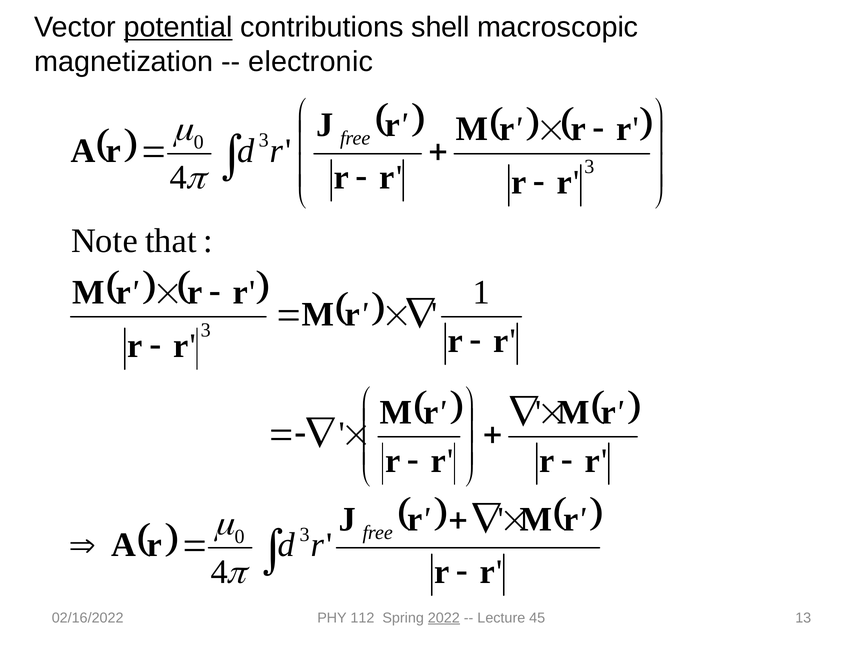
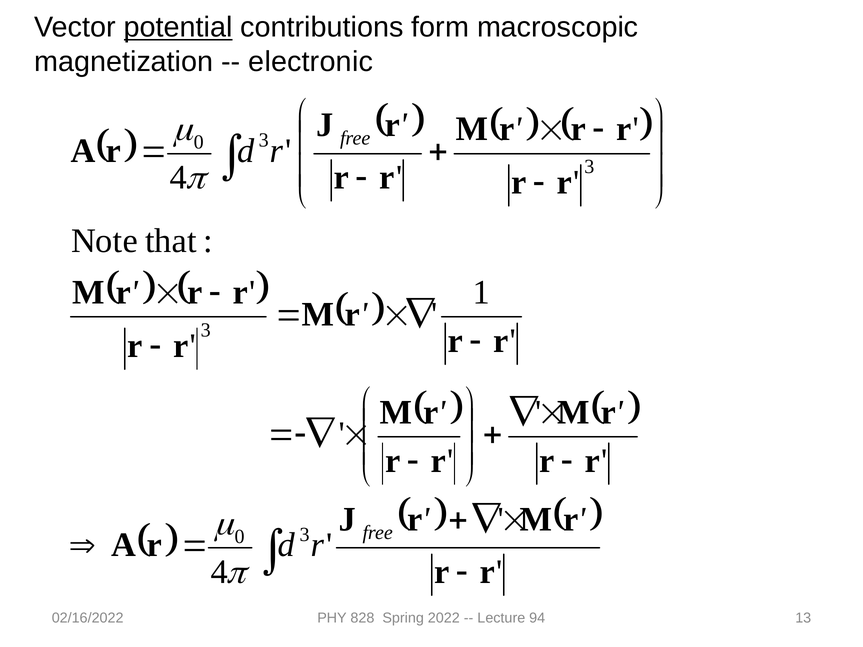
shell: shell -> form (440, 27)
112: 112 -> 828 (362, 618)
2022 underline: present -> none (444, 618)
45: 45 -> 94 (537, 618)
